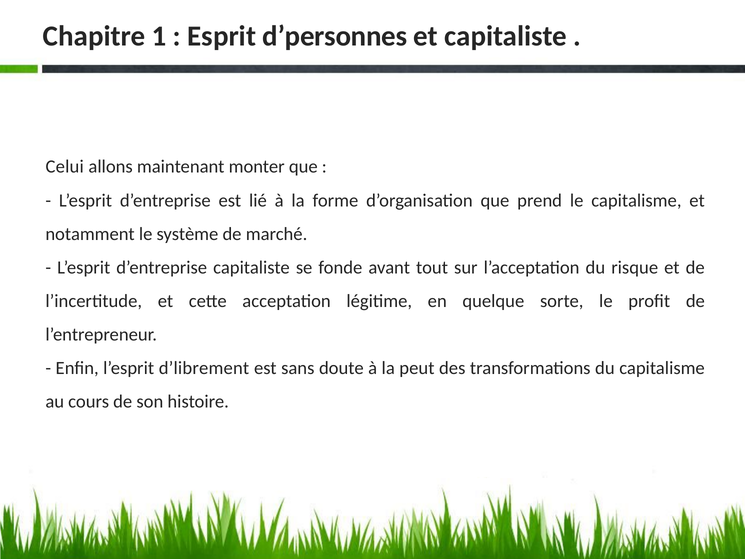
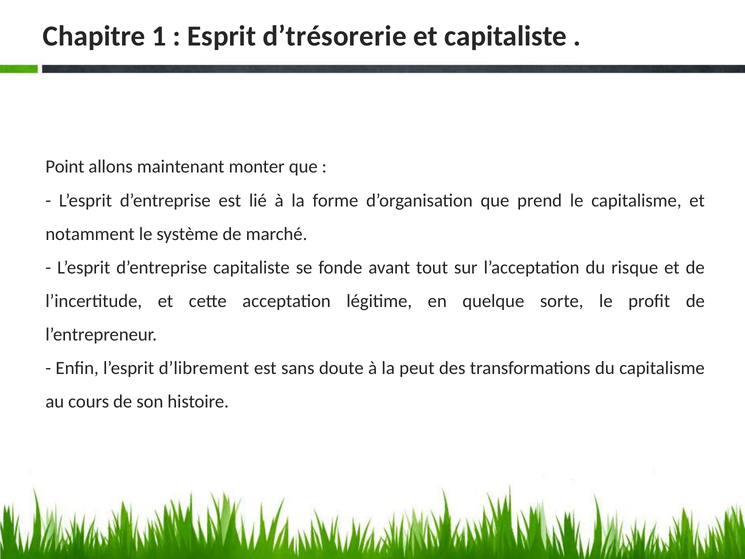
d’personnes: d’personnes -> d’trésorerie (335, 36)
Celui: Celui -> Point (65, 167)
